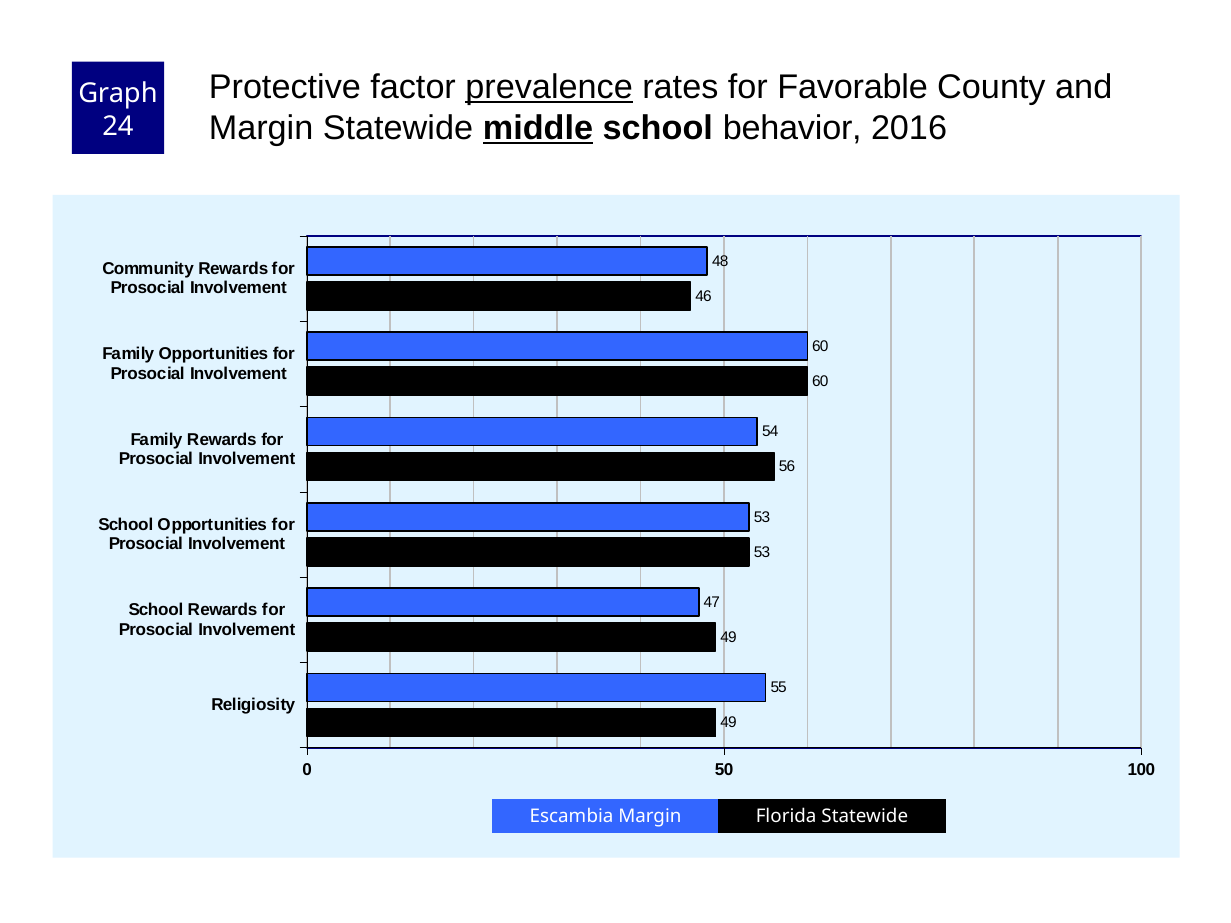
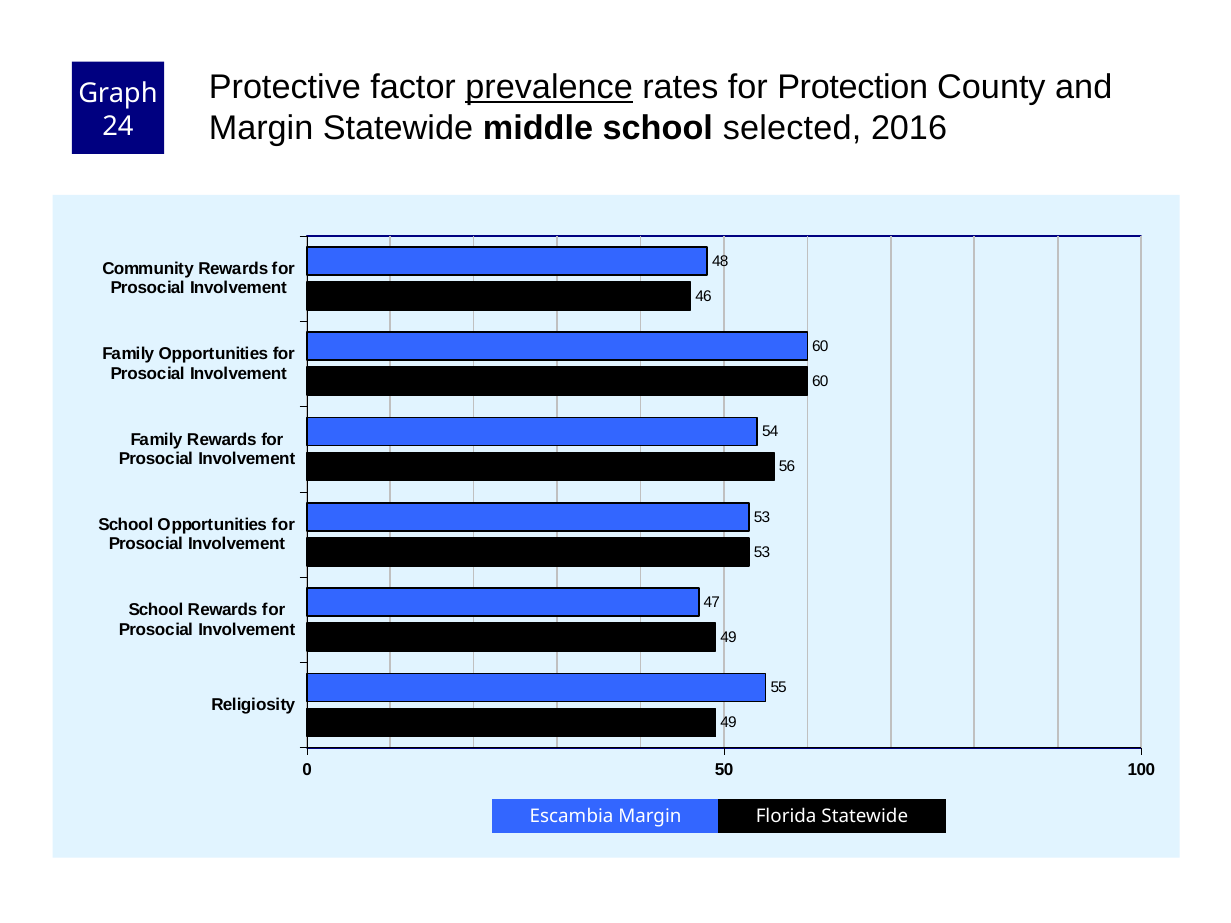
Favorable: Favorable -> Protection (853, 88)
middle underline: present -> none (538, 129)
behavior: behavior -> selected (792, 129)
